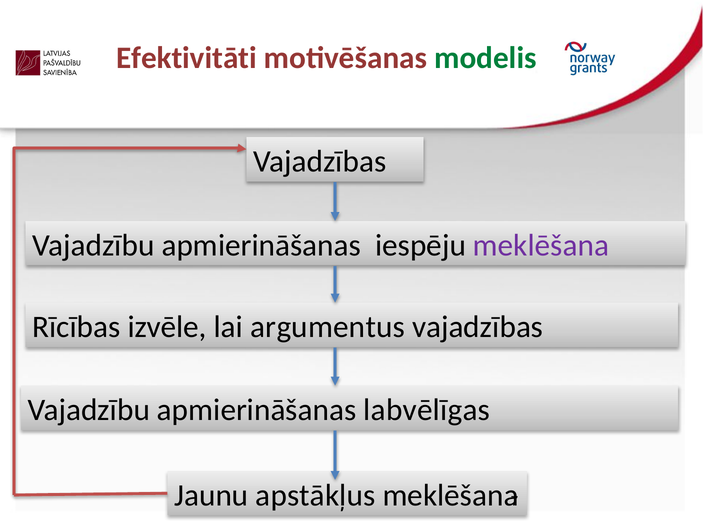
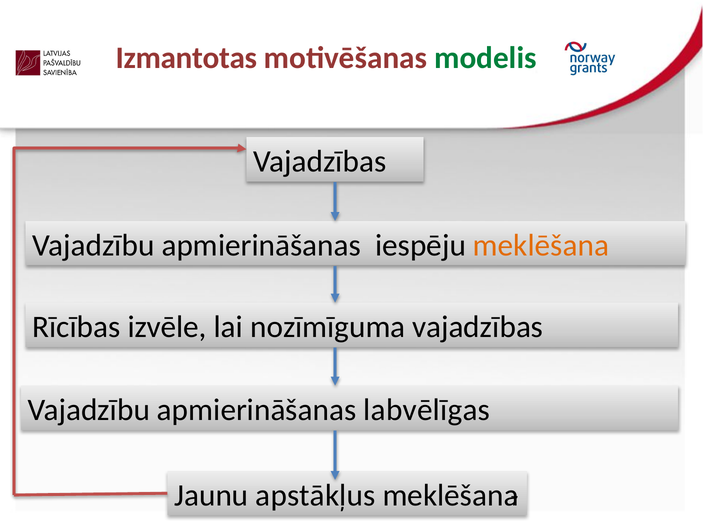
Efektivitāti: Efektivitāti -> Izmantotas (187, 58)
meklēšana colour: purple -> orange (541, 245)
argumentus: argumentus -> nozīmīguma (328, 327)
